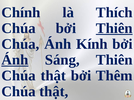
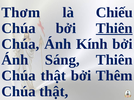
Chính: Chính -> Thơm (21, 12)
Thích: Thích -> Chiếu (114, 12)
Ánh underline: present -> none (15, 60)
